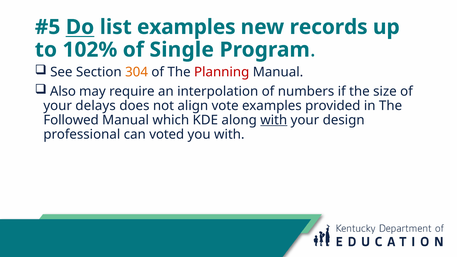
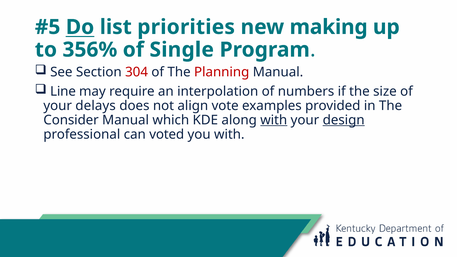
list examples: examples -> priorities (186, 27)
records: records -> making (329, 27)
102%: 102% -> 356% (90, 50)
304 colour: orange -> red (137, 72)
Also: Also -> Line (63, 91)
Followed: Followed -> Consider (71, 120)
design underline: none -> present (344, 120)
